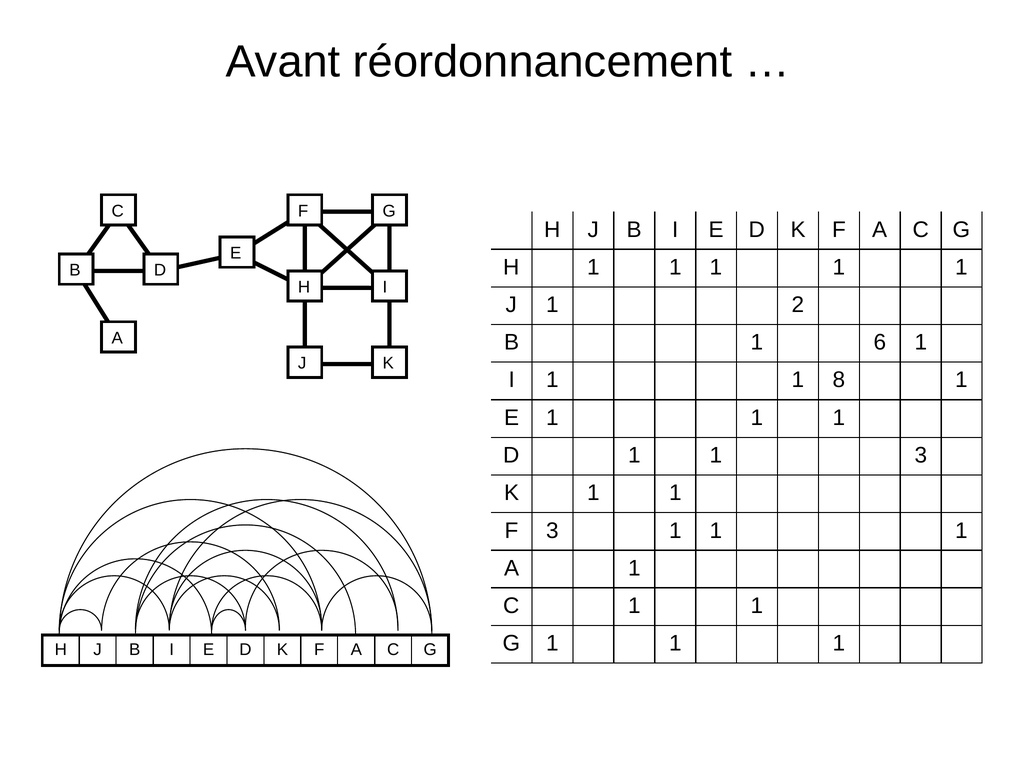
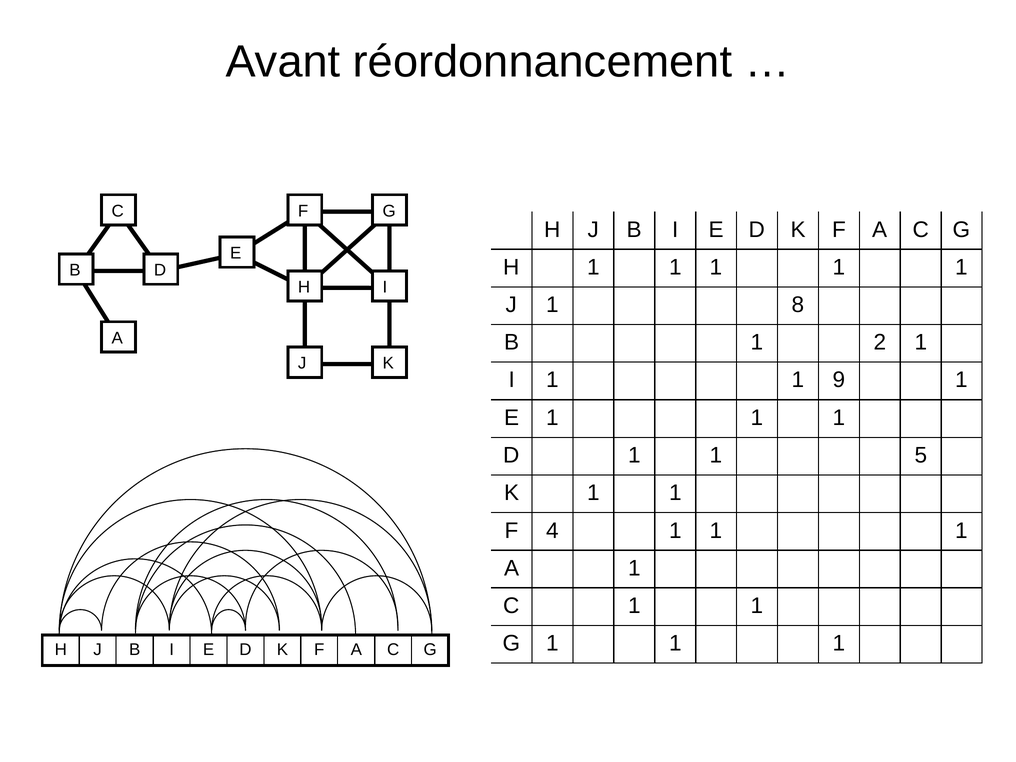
2: 2 -> 8 (798, 305)
6: 6 -> 2 (880, 342)
8: 8 -> 9 (839, 380)
1 3: 3 -> 5 (921, 455)
F 3: 3 -> 4 (553, 531)
